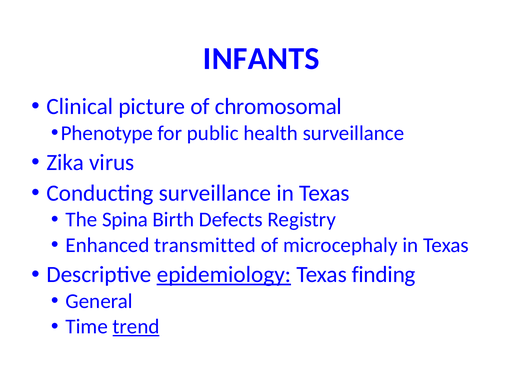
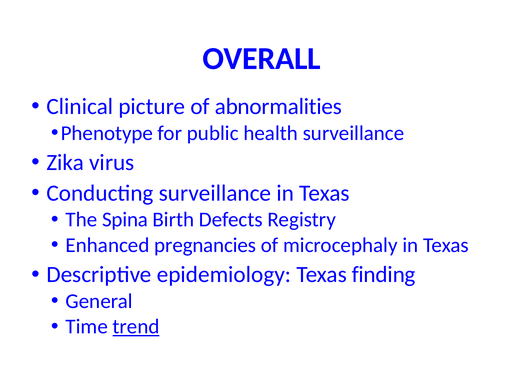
INFANTS: INFANTS -> OVERALL (262, 59)
chromosomal: chromosomal -> abnormalities (278, 107)
transmitted: transmitted -> pregnancies (205, 245)
epidemiology underline: present -> none (224, 275)
